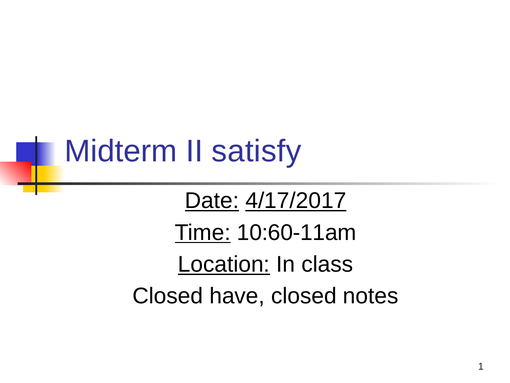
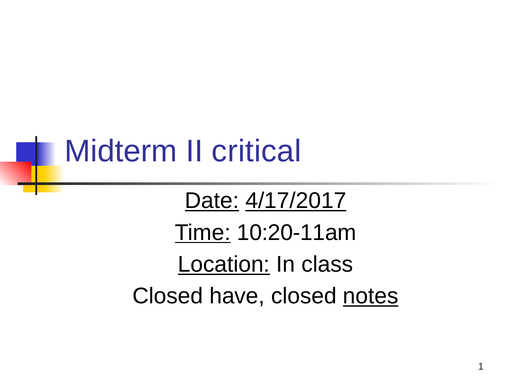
satisfy: satisfy -> critical (257, 151)
10:60-11am: 10:60-11am -> 10:20-11am (297, 232)
notes underline: none -> present (371, 296)
